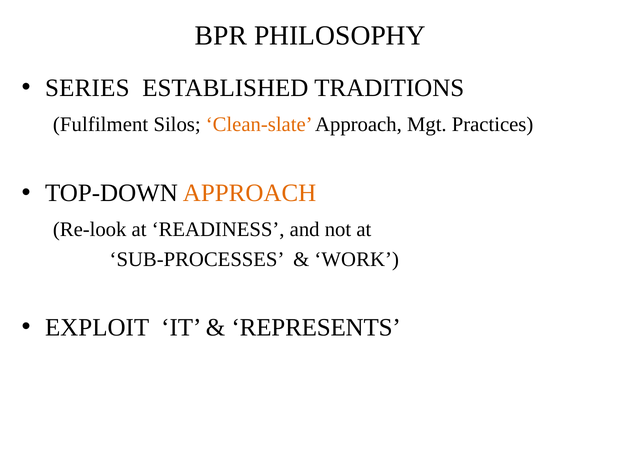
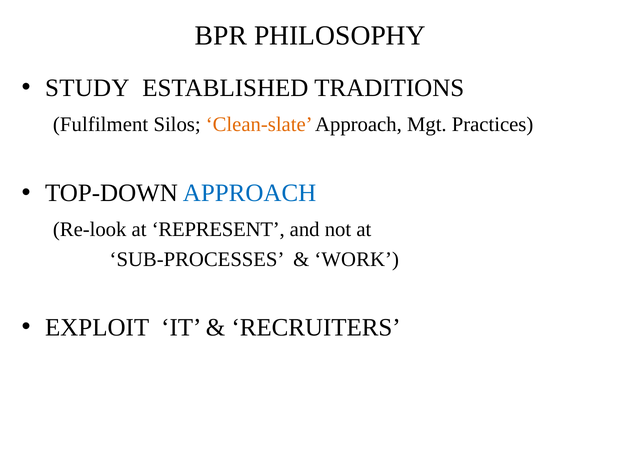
SERIES: SERIES -> STUDY (87, 88)
APPROACH colour: orange -> blue (250, 193)
READINESS: READINESS -> REPRESENT (218, 229)
REPRESENTS: REPRESENTS -> RECRUITERS (316, 327)
